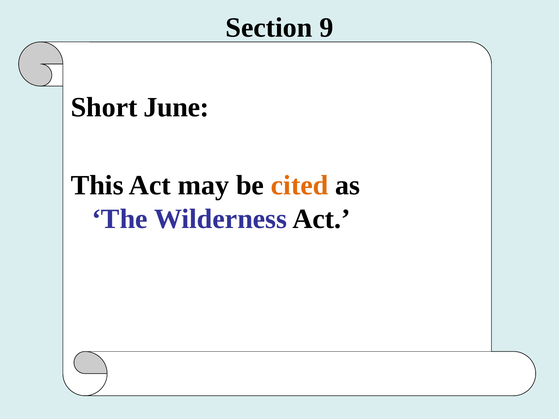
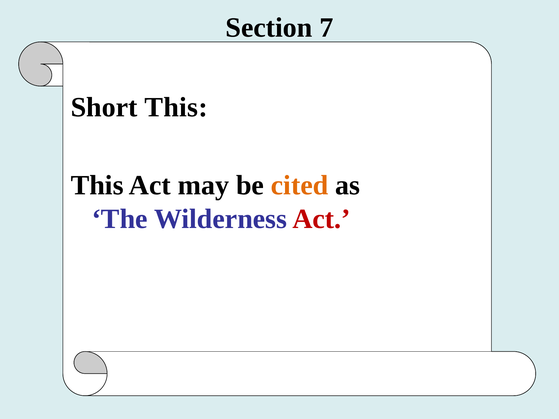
9: 9 -> 7 (326, 28)
Short June: June -> This (176, 107)
Act colour: black -> red (321, 219)
